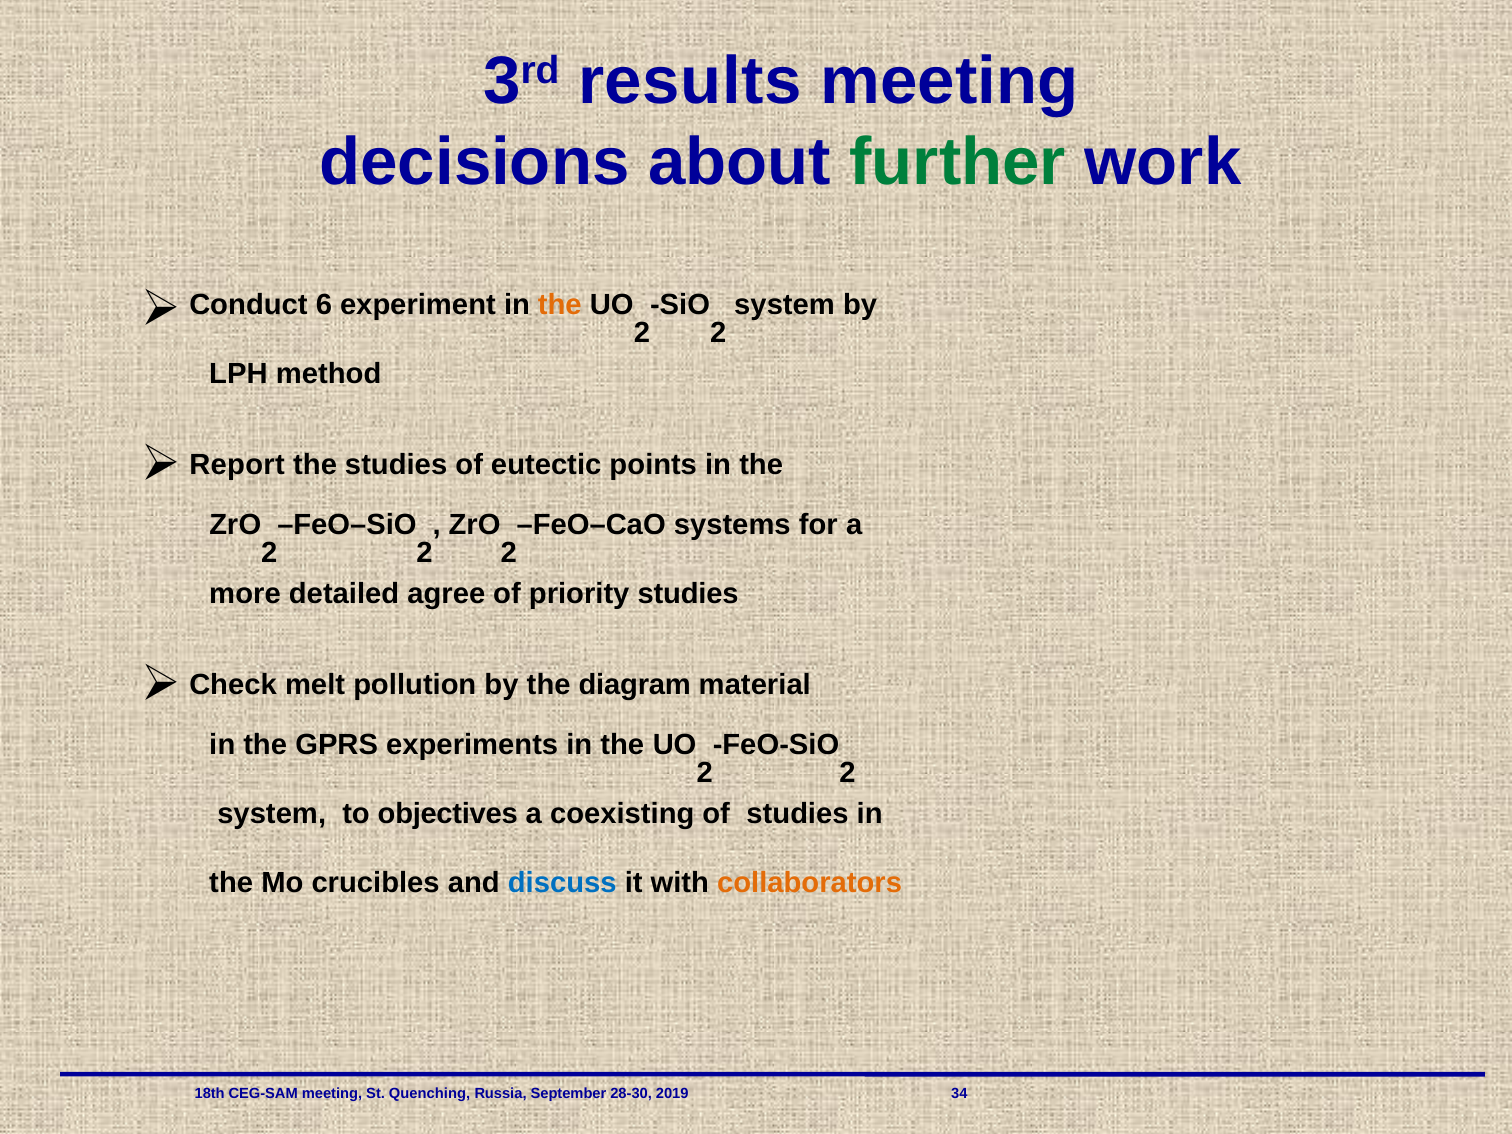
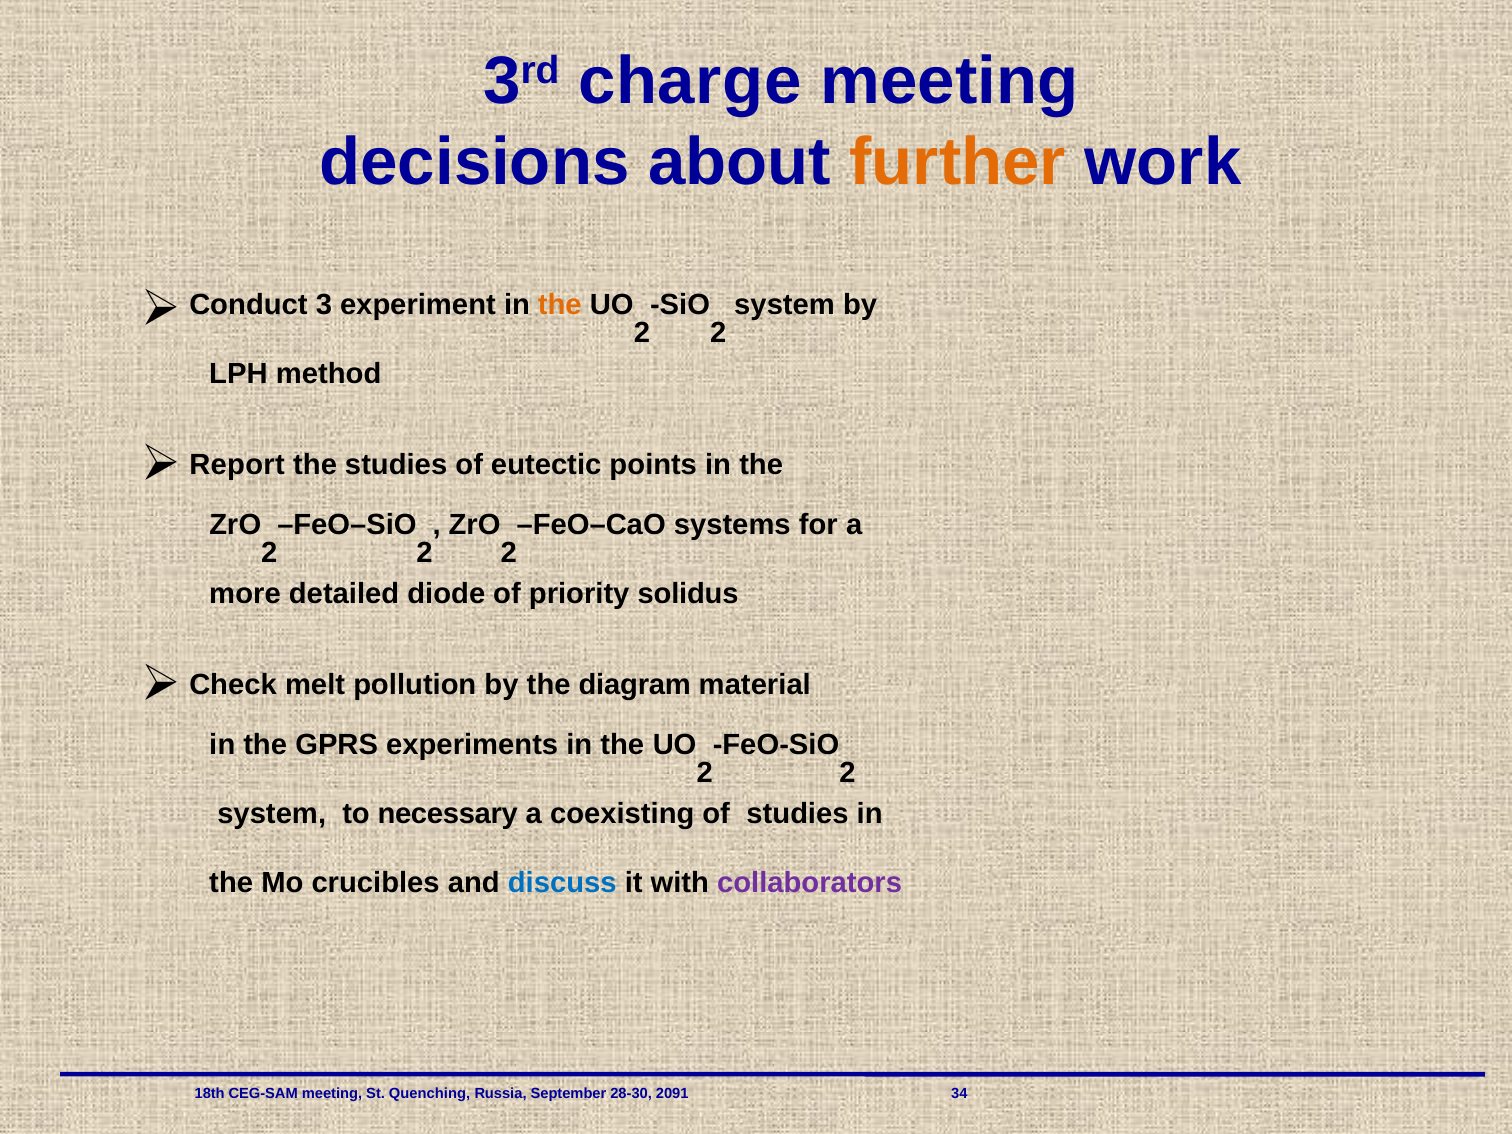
results: results -> charge (690, 82)
further colour: green -> orange (958, 162)
6: 6 -> 3 (324, 305)
agree: agree -> diode (446, 594)
priority studies: studies -> solidus (688, 594)
objectives: objectives -> necessary (448, 814)
collaborators colour: orange -> purple (810, 883)
2019: 2019 -> 2091 (672, 1094)
